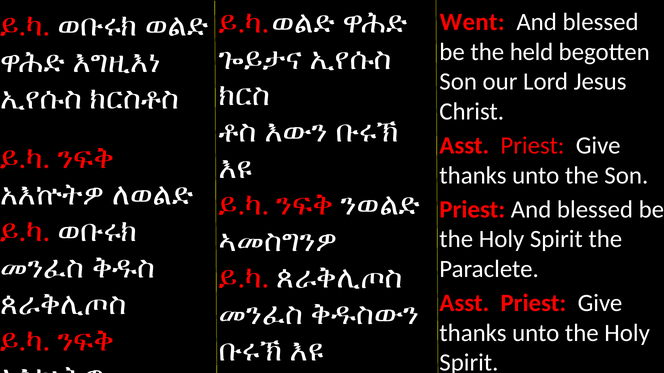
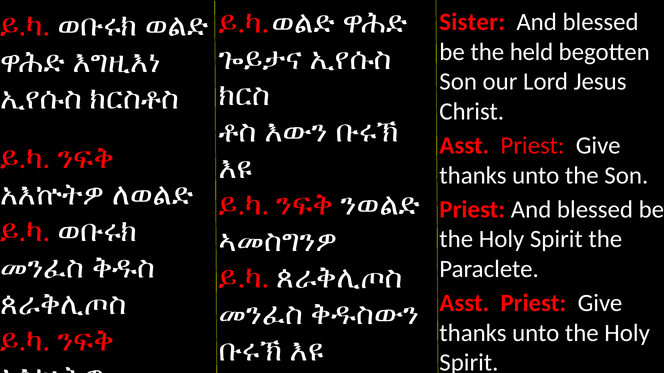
Went: Went -> Sister (472, 22)
